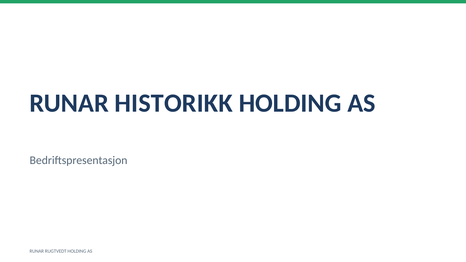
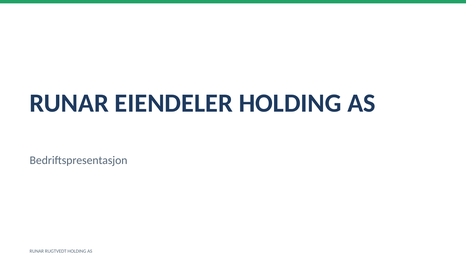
HISTORIKK: HISTORIKK -> EIENDELER (174, 103)
